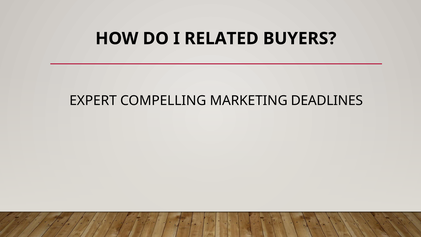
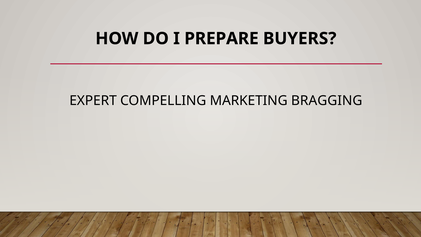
RELATED: RELATED -> PREPARE (221, 38)
DEADLINES: DEADLINES -> BRAGGING (327, 101)
